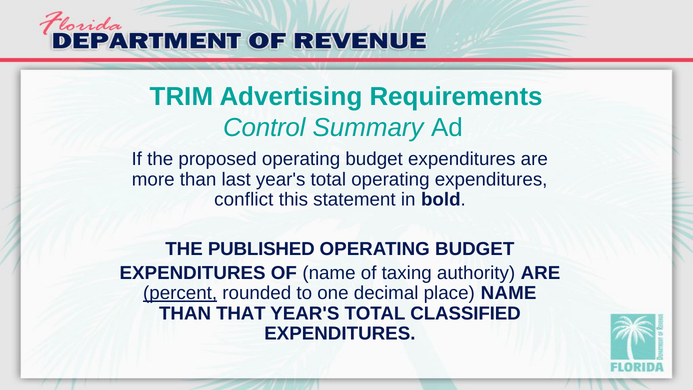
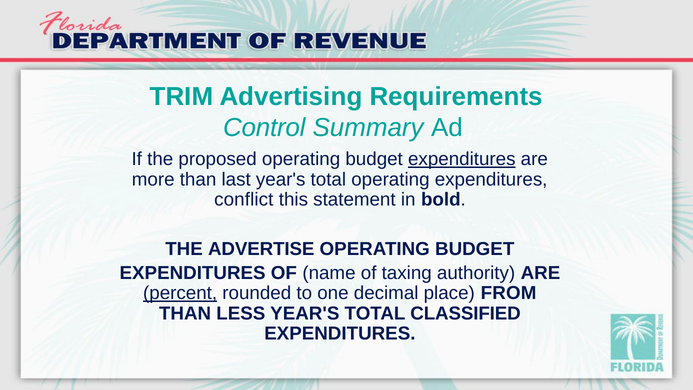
expenditures underline: none -> present (462, 159)
PUBLISHED: PUBLISHED -> ADVERTISE (261, 249)
place NAME: NAME -> FROM (509, 293)
THAT: THAT -> LESS (241, 313)
